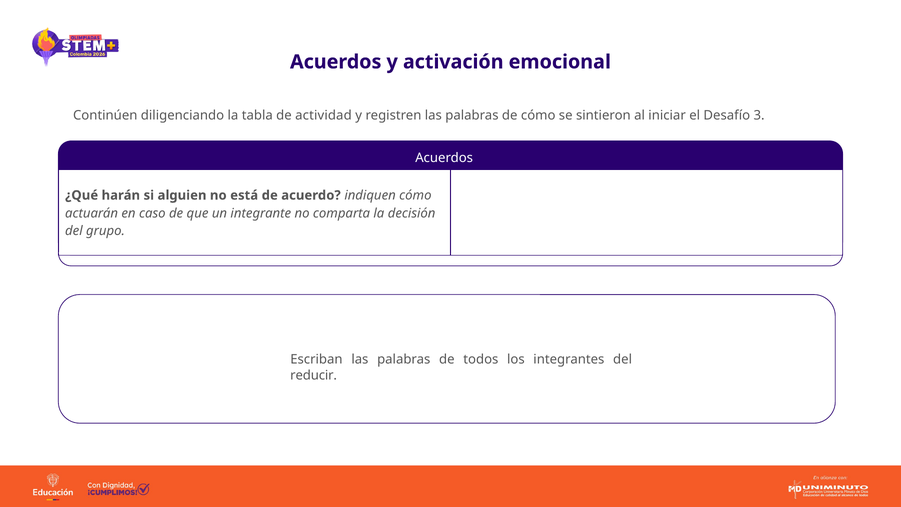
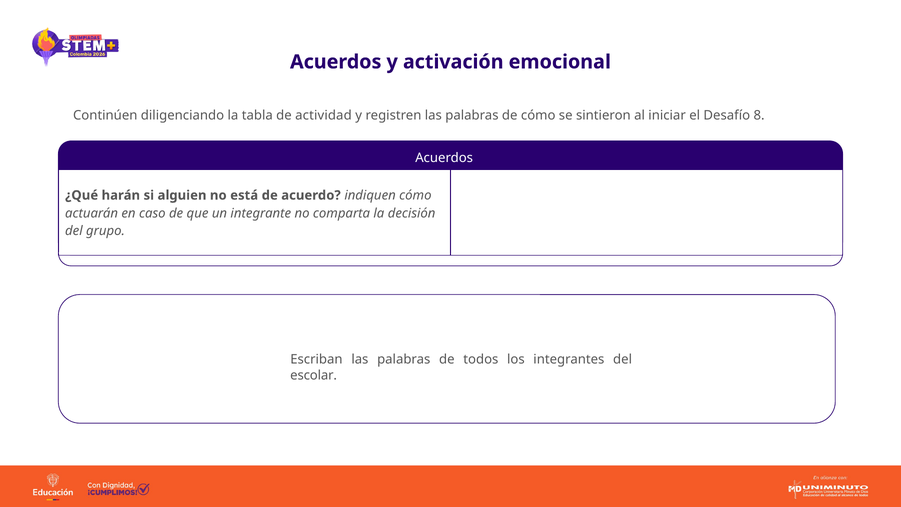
3: 3 -> 8 (759, 115)
reducir: reducir -> escolar (314, 375)
